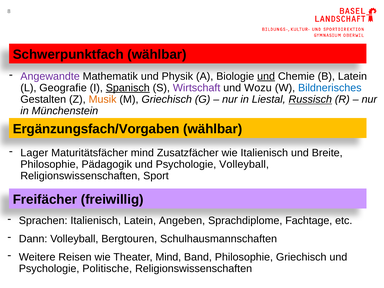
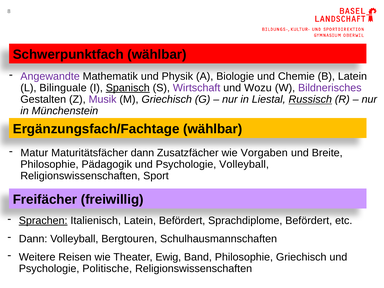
und underline: present -> none (266, 76)
Geografie: Geografie -> Bilinguale (63, 88)
Bildnerisches colour: blue -> purple (330, 88)
Musik colour: orange -> purple (103, 99)
Ergänzungsfach/Vorgaben: Ergänzungsfach/Vorgaben -> Ergänzungsfach/Fachtage (96, 129)
Lager: Lager -> Matur (34, 153)
Maturitätsfächer mind: mind -> dann (142, 153)
wie Italienisch: Italienisch -> Vorgaben (264, 153)
Sprachen underline: none -> present (43, 221)
Latein Angeben: Angeben -> Befördert (182, 221)
Sprachdiplome Fachtage: Fachtage -> Befördert (309, 221)
Theater Mind: Mind -> Ewig (168, 257)
